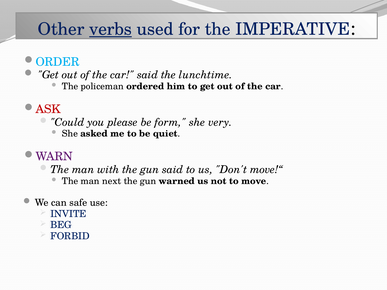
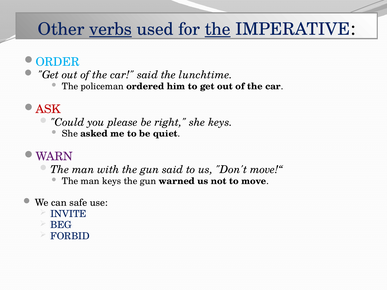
the underline: none -> present (218, 29)
form: form -> right (170, 122)
she very: very -> keys (220, 122)
man next: next -> keys (112, 181)
